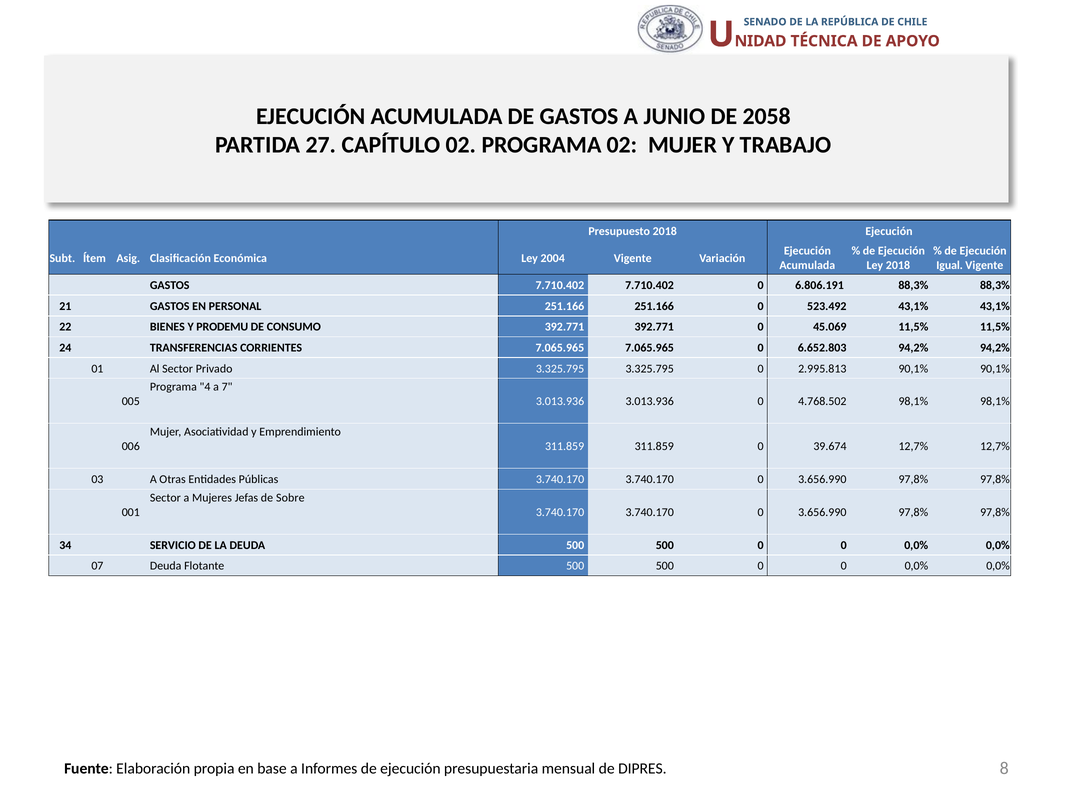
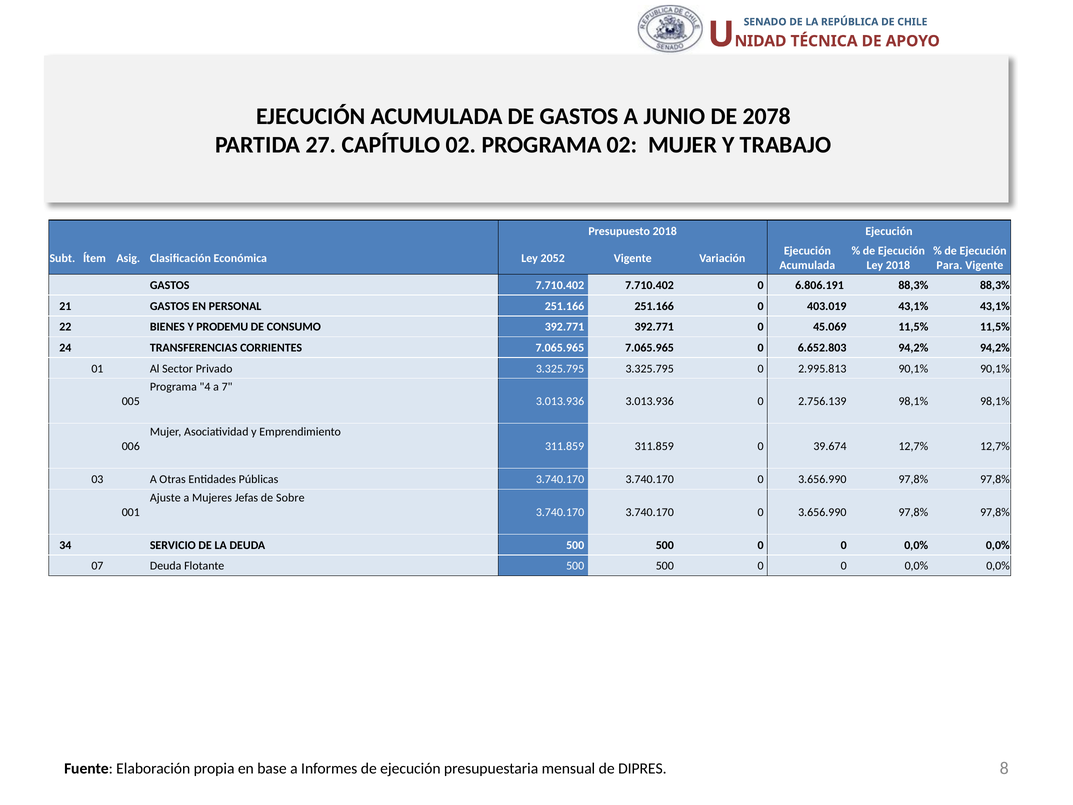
2058: 2058 -> 2078 (767, 116)
2004: 2004 -> 2052 (553, 258)
Igual: Igual -> Para (949, 265)
523.492: 523.492 -> 403.019 (827, 306)
4.768.502: 4.768.502 -> 2.756.139 (822, 401)
Sector: Sector -> Ajuste (165, 497)
